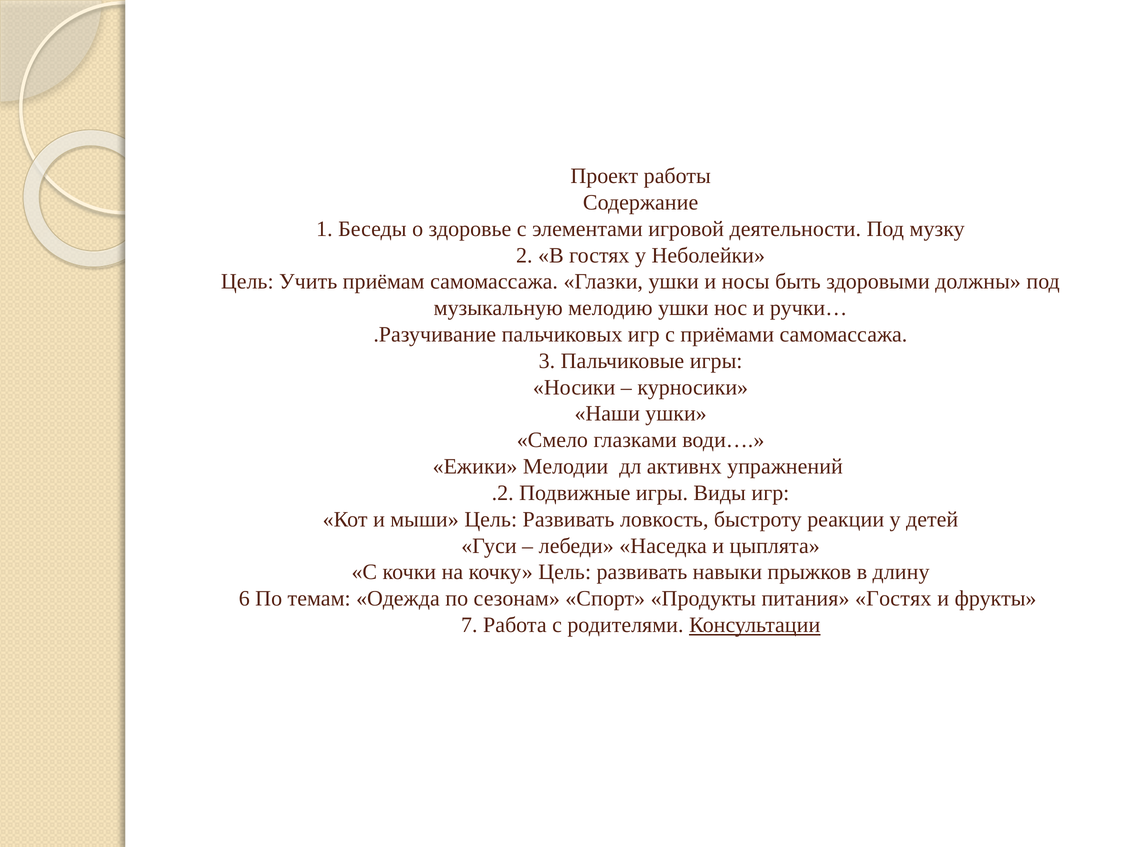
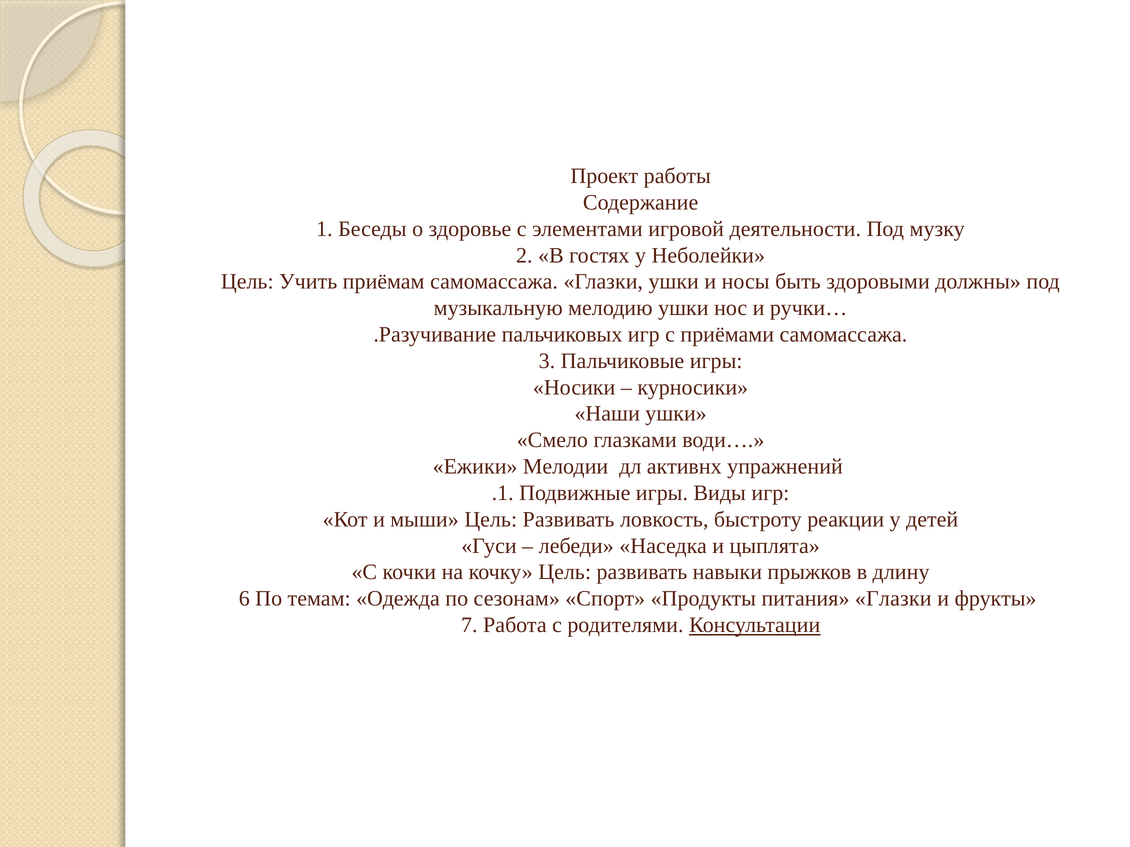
.2: .2 -> .1 (503, 493)
питания Гостях: Гостях -> Глазки (893, 599)
